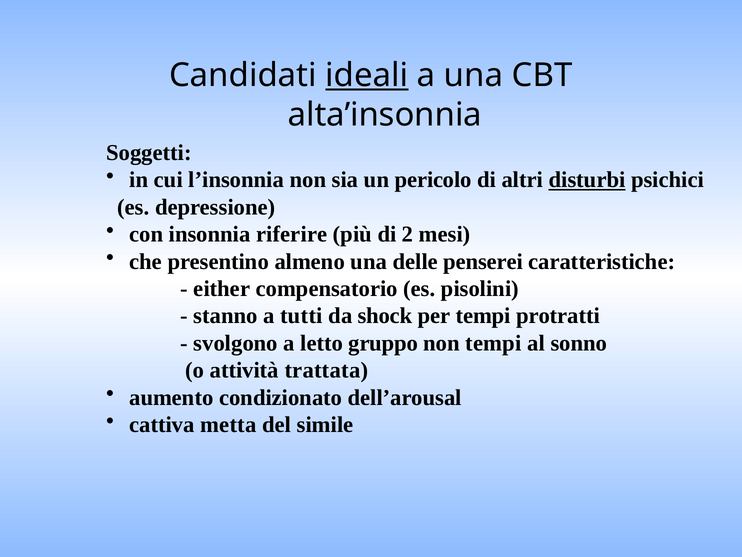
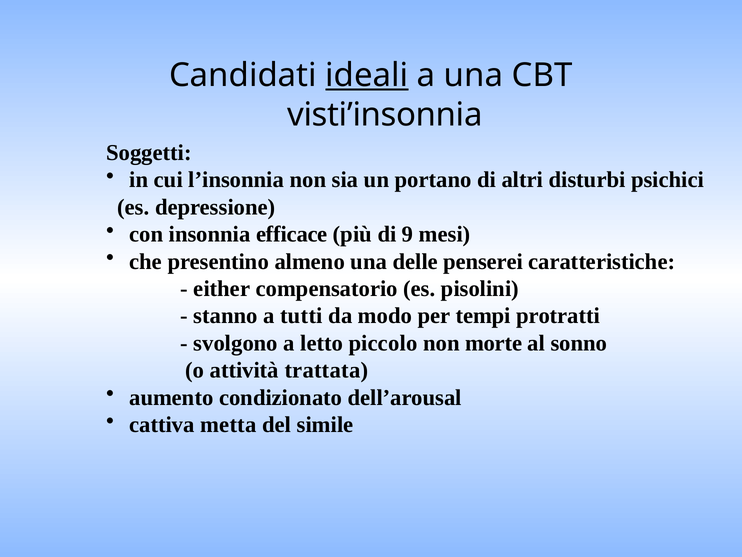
alta’insonnia: alta’insonnia -> visti’insonnia (385, 115)
pericolo: pericolo -> portano (433, 180)
disturbi underline: present -> none (587, 180)
riferire: riferire -> efficace (292, 234)
2: 2 -> 9 (408, 234)
shock: shock -> modo (385, 316)
gruppo: gruppo -> piccolo (383, 343)
non tempi: tempi -> morte (494, 343)
